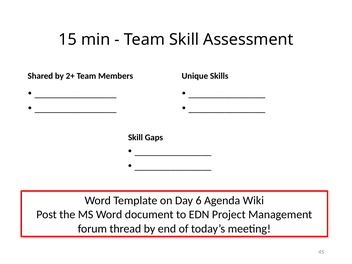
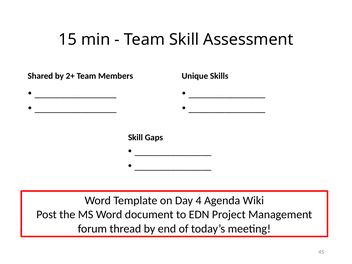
6: 6 -> 4 (199, 201)
